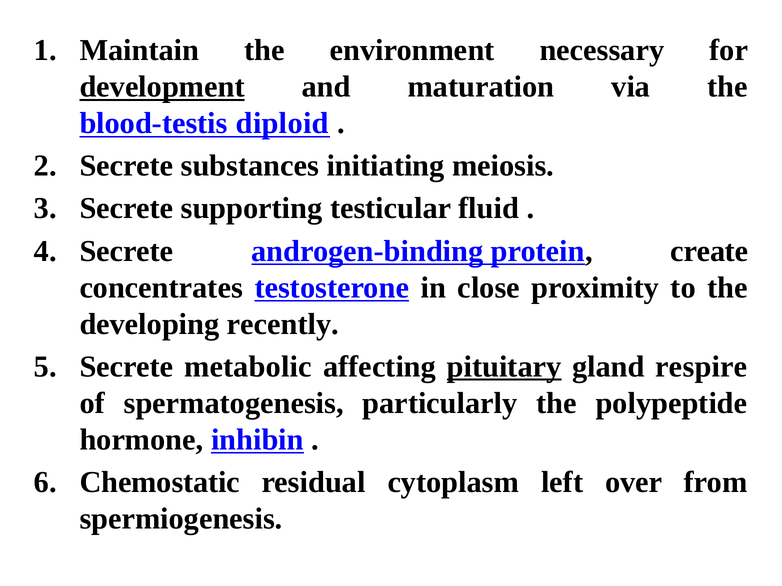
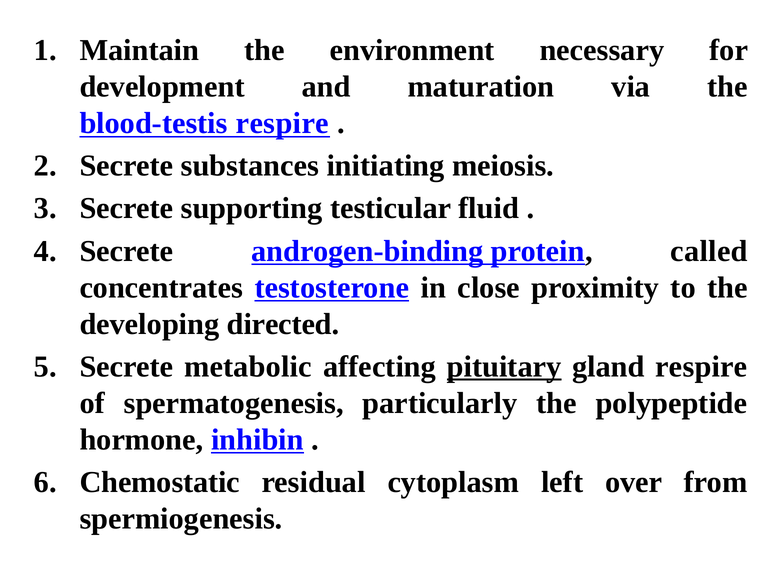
development underline: present -> none (162, 87)
blood-testis diploid: diploid -> respire (282, 123)
create: create -> called (709, 251)
recently: recently -> directed (283, 324)
